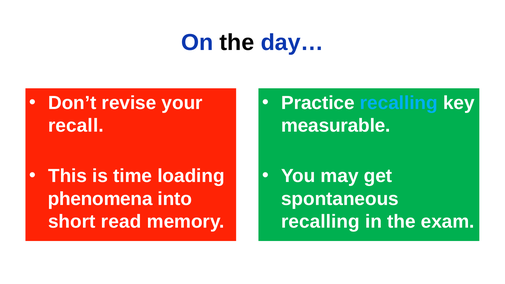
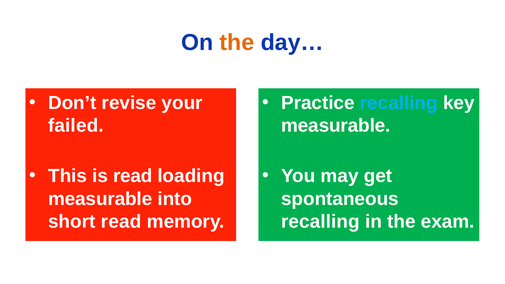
the colour: black -> orange (237, 42)
recall: recall -> failed (76, 126)
is time: time -> read (133, 176)
phenomena: phenomena -> measurable (100, 199)
